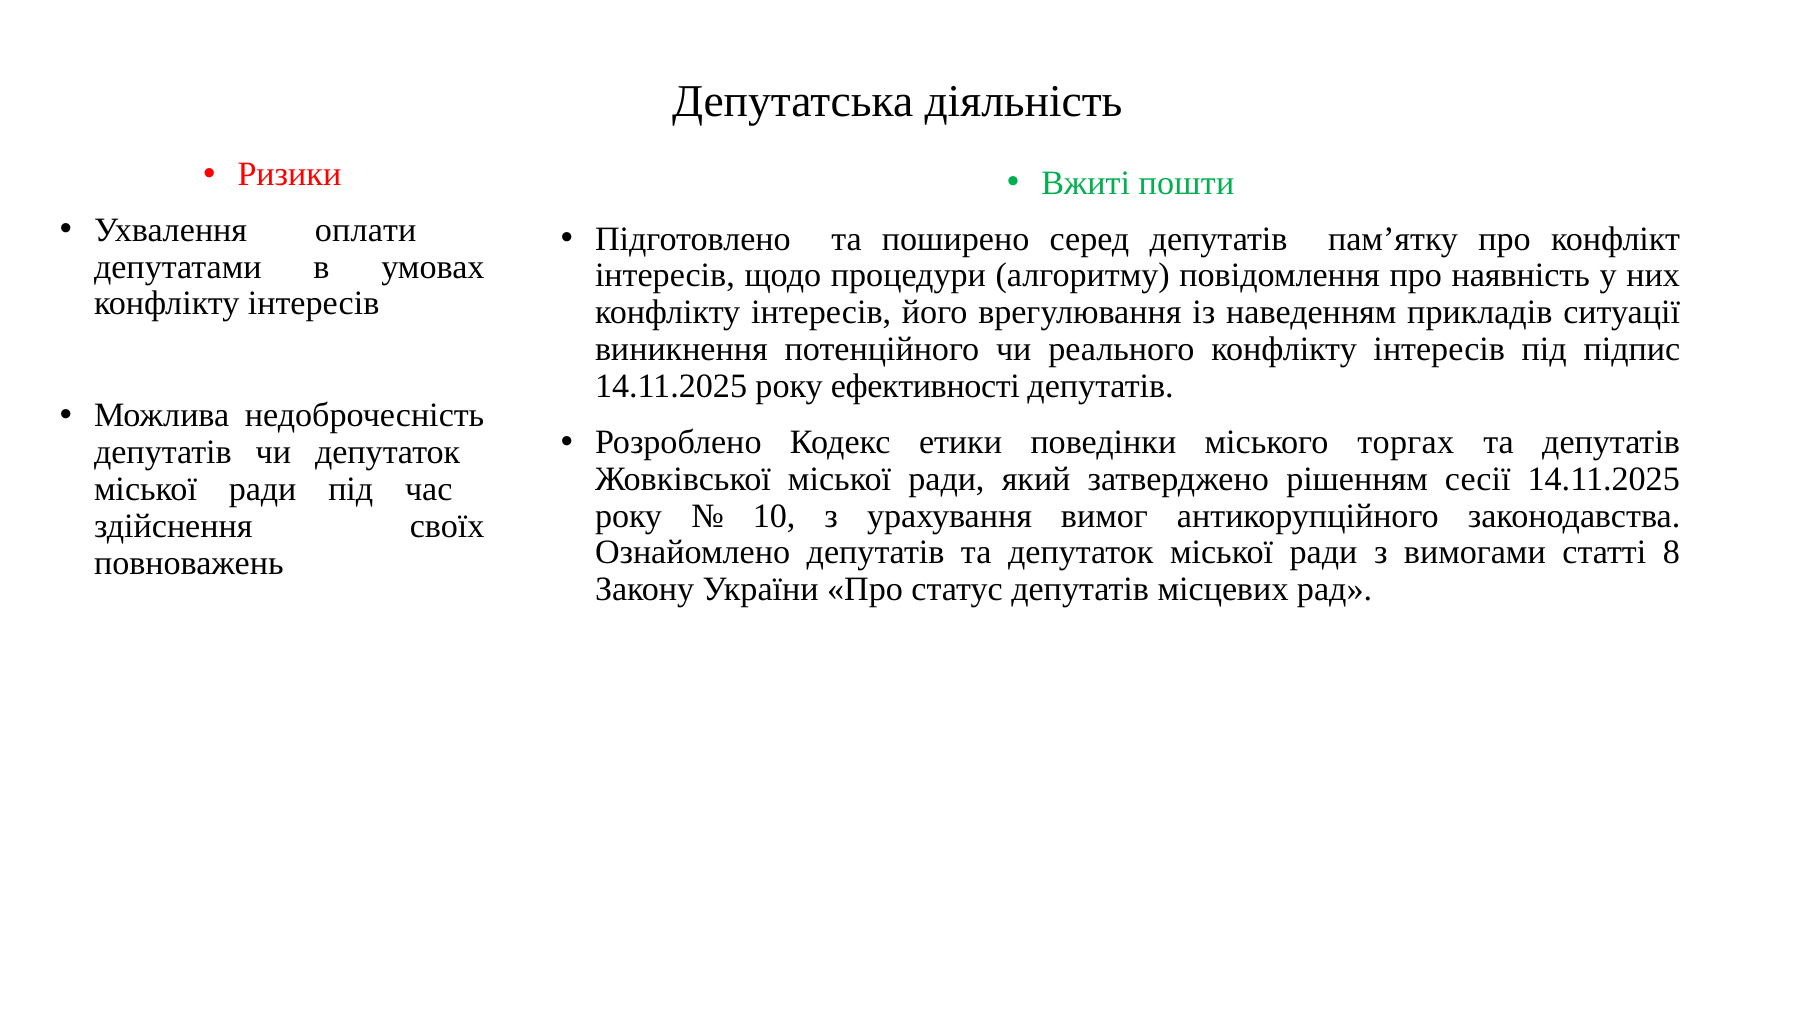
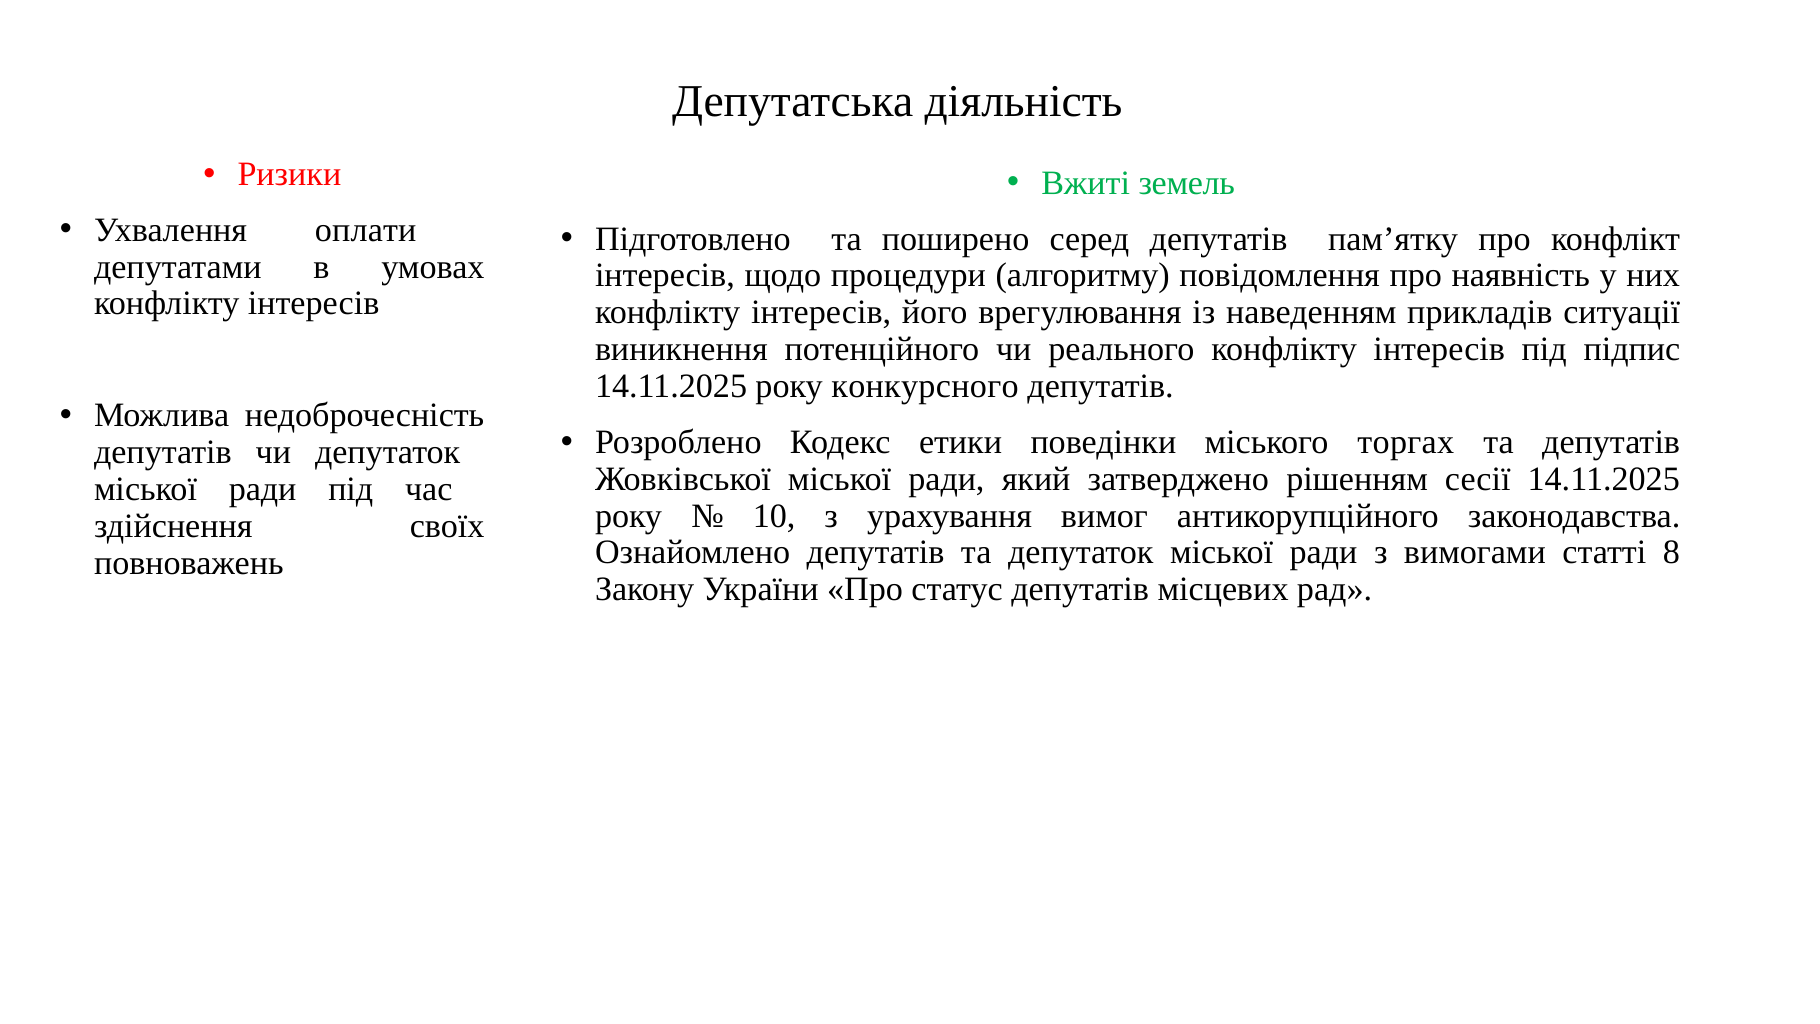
пошти: пошти -> земель (1187, 183)
ефективності: ефективності -> конкурсного (925, 386)
